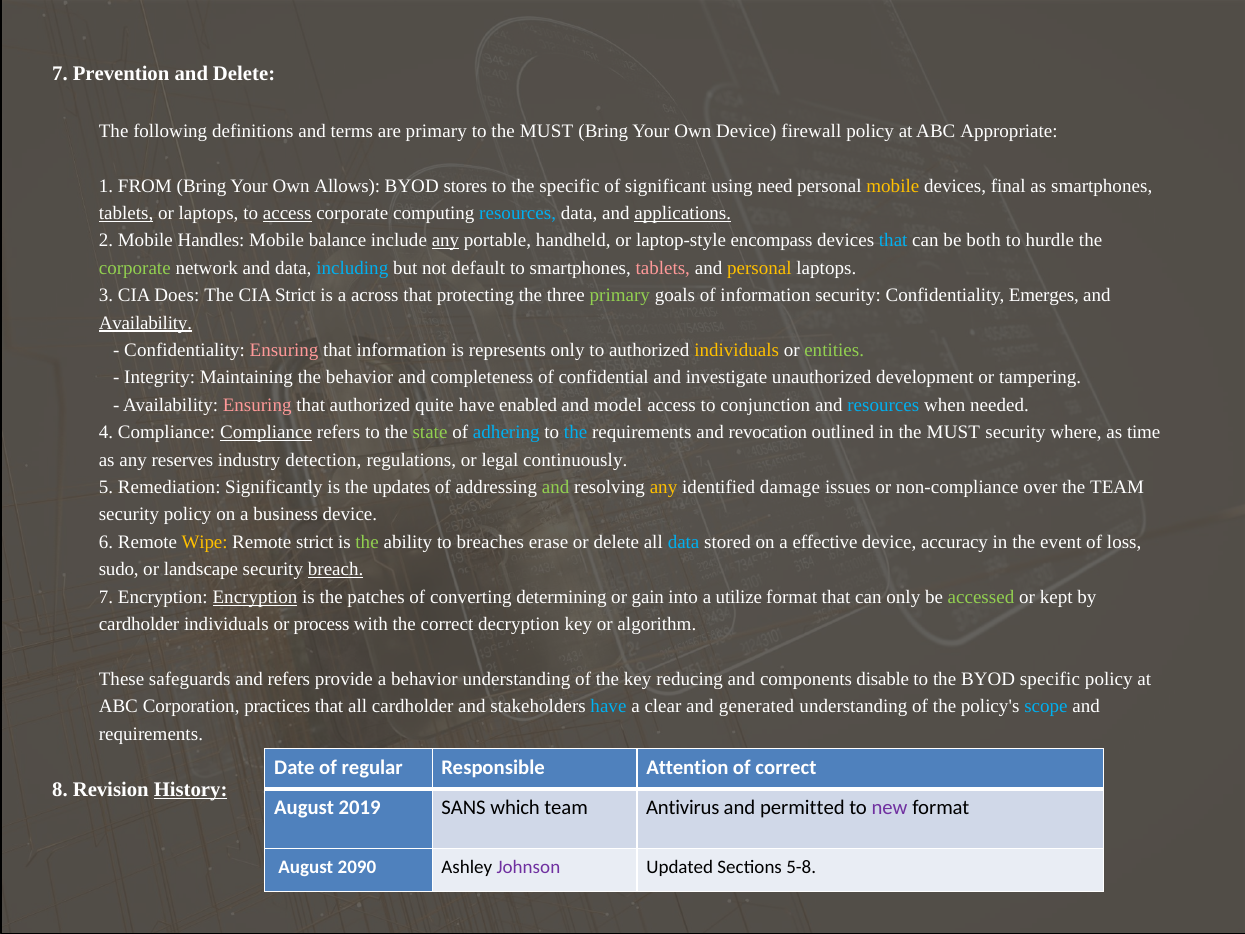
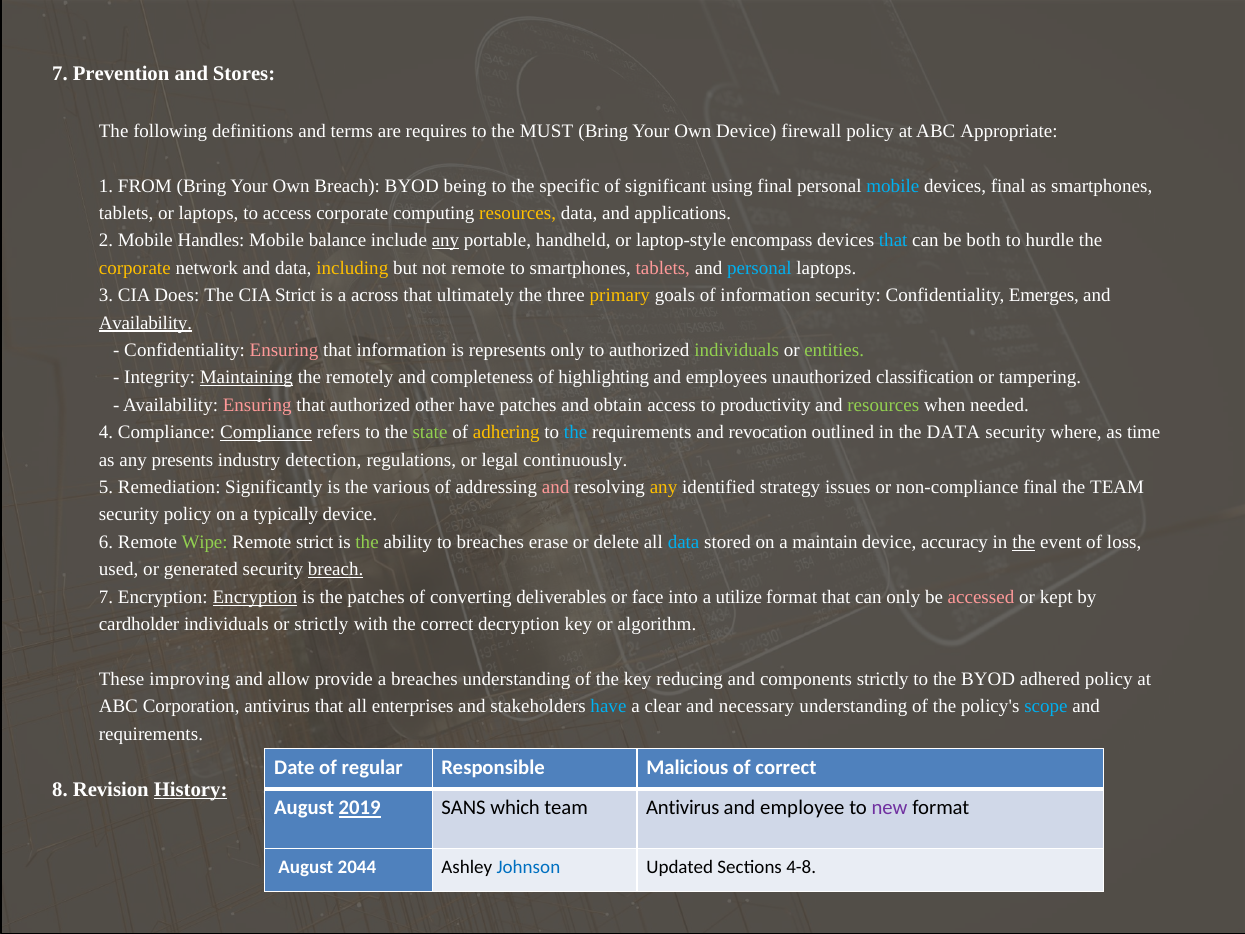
and Delete: Delete -> Stores (244, 74)
are primary: primary -> requires (436, 131)
Own Allows: Allows -> Breach (347, 186)
stores: stores -> being (465, 186)
using need: need -> final (775, 186)
mobile colour: yellow -> light blue (893, 186)
tablets underline: present -> none (126, 213)
access underline: present -> none (287, 213)
resources colour: light blue -> yellow (518, 213)
applications underline: present -> none (683, 213)
corporate colour: light green -> yellow (135, 268)
including colour: light blue -> yellow (352, 268)
not default: default -> remote (478, 268)
personal colour: yellow -> light blue (759, 268)
protecting: protecting -> ultimately (475, 295)
primary colour: light green -> yellow (620, 295)
individuals colour: yellow -> light green (737, 350)
Maintaining underline: none -> present (246, 378)
the behavior: behavior -> remotely (360, 378)
confidential: confidential -> highlighting (604, 378)
investigate: investigate -> employees (726, 378)
development: development -> classification (925, 378)
quite: quite -> other (435, 405)
have enabled: enabled -> patches (528, 405)
model: model -> obtain (618, 405)
conjunction: conjunction -> productivity (765, 405)
resources colour: light blue -> light green (883, 405)
adhering colour: light blue -> yellow (506, 432)
in the MUST: MUST -> DATA (953, 432)
reserves: reserves -> presents (182, 460)
updates: updates -> various (401, 487)
and colour: light green -> pink (556, 487)
damage: damage -> strategy (790, 487)
non-compliance over: over -> final (1041, 487)
business: business -> typically (286, 515)
Wipe colour: yellow -> light green (205, 542)
effective: effective -> maintain (825, 542)
the underline: none -> present (1024, 542)
sudo: sudo -> used (119, 569)
landscape: landscape -> generated (201, 569)
determining: determining -> deliverables (561, 597)
gain: gain -> face (648, 597)
accessed colour: light green -> pink (981, 597)
or process: process -> strictly (321, 624)
safeguards: safeguards -> improving (190, 679)
and refers: refers -> allow (289, 679)
a behavior: behavior -> breaches (424, 679)
components disable: disable -> strictly (883, 679)
BYOD specific: specific -> adhered (1050, 679)
Corporation practices: practices -> antivirus (277, 706)
all cardholder: cardholder -> enterprises (413, 706)
generated: generated -> necessary (757, 706)
Attention: Attention -> Malicious (687, 768)
2019 underline: none -> present (360, 808)
permitted: permitted -> employee (802, 808)
2090: 2090 -> 2044 (357, 867)
Johnson colour: purple -> blue (528, 867)
5-8: 5-8 -> 4-8 (801, 867)
